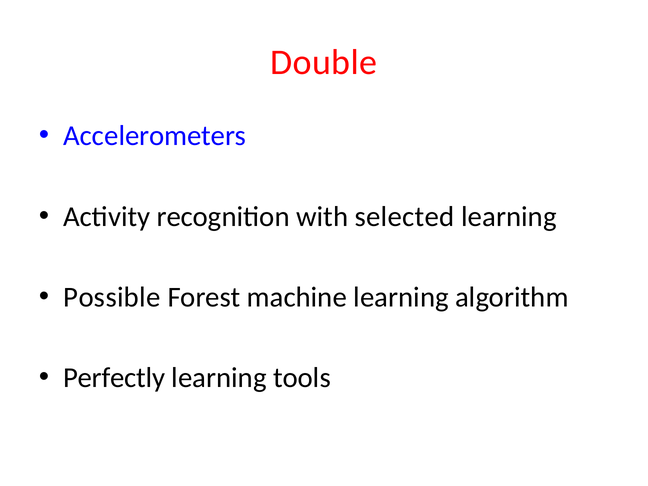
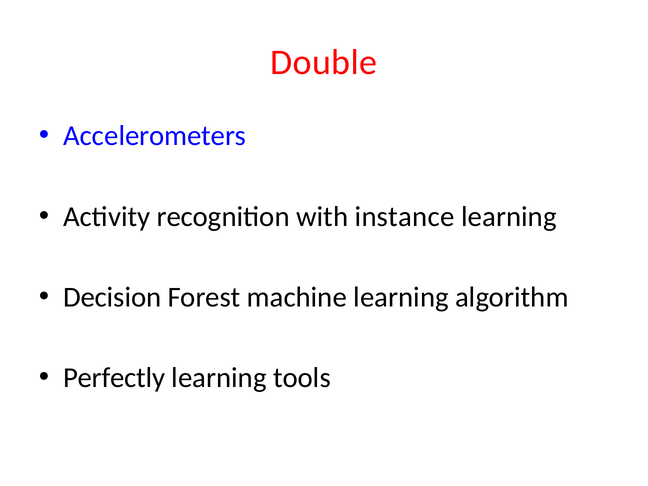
selected: selected -> instance (405, 217)
Possible: Possible -> Decision (112, 297)
